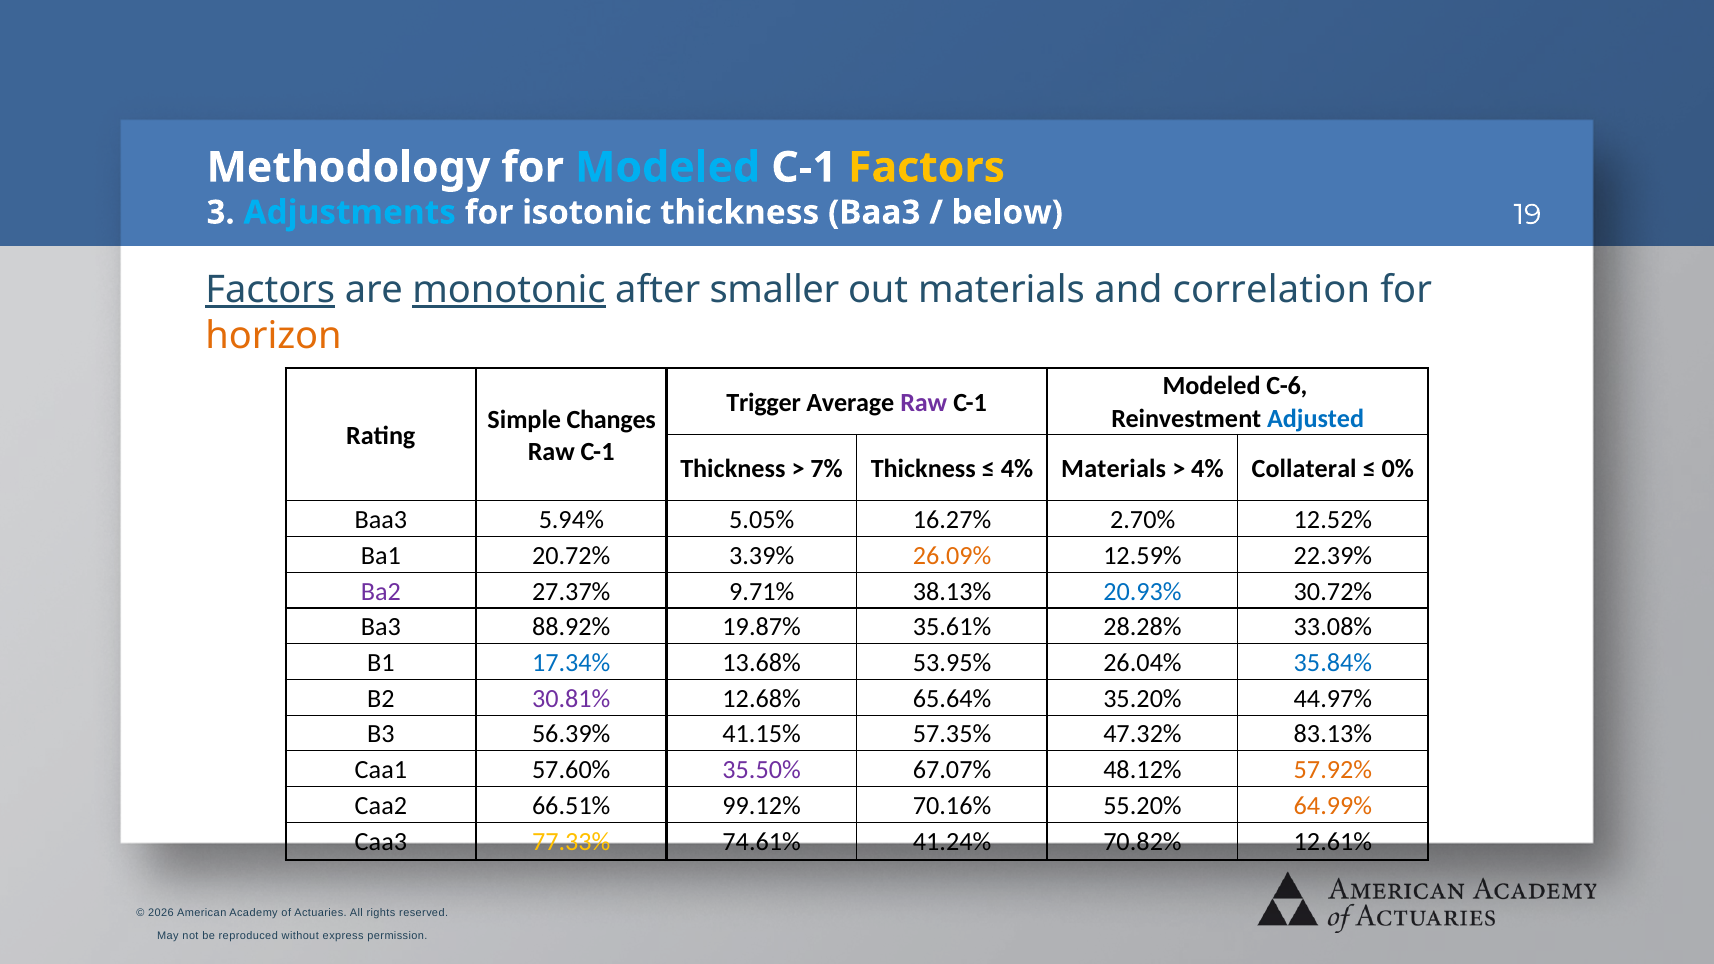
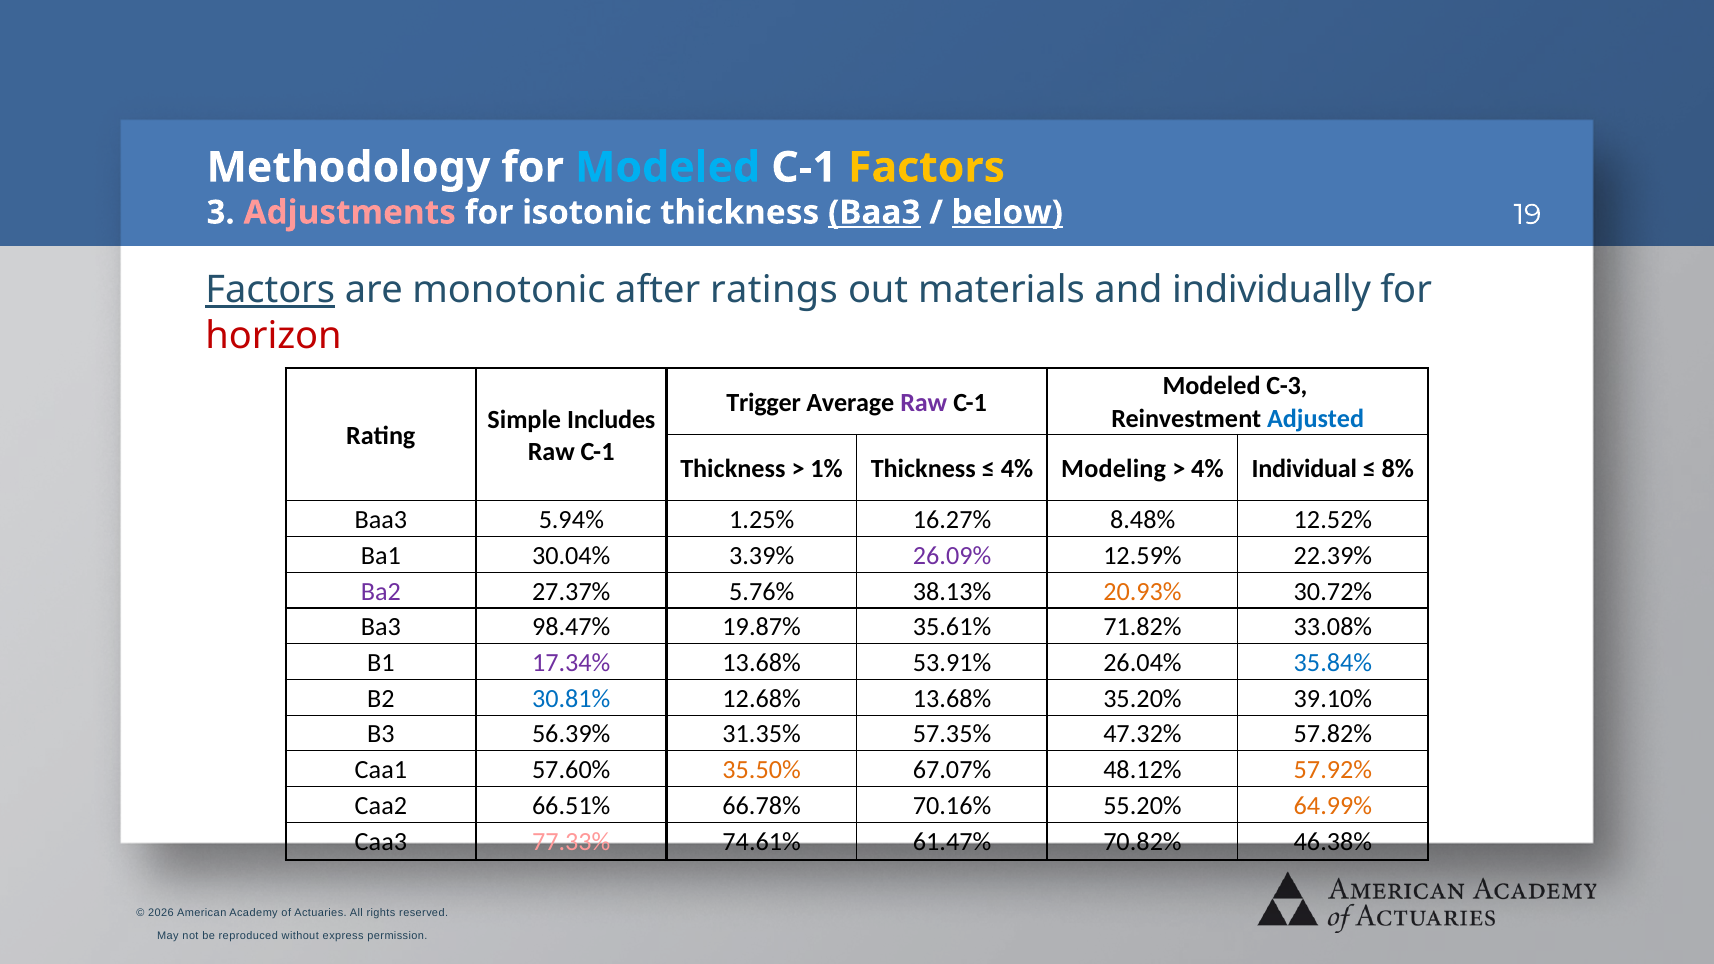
Adjustments colour: light blue -> pink (350, 213)
Baa3 underline: none -> present (874, 213)
below underline: none -> present (1007, 213)
monotonic underline: present -> none (509, 290)
smaller: smaller -> ratings (774, 290)
correlation: correlation -> individually (1272, 290)
horizon colour: orange -> red (274, 336)
C-6: C-6 -> C-3 (1287, 386)
Changes: Changes -> Includes (611, 420)
7%: 7% -> 1% (827, 469)
4% Materials: Materials -> Modeling (1114, 469)
Collateral: Collateral -> Individual (1304, 469)
0%: 0% -> 8% (1398, 469)
5.05%: 5.05% -> 1.25% (762, 520)
2.70%: 2.70% -> 8.48% (1143, 520)
20.72%: 20.72% -> 30.04% (571, 556)
26.09% colour: orange -> purple (952, 556)
9.71%: 9.71% -> 5.76% (762, 592)
20.93% colour: blue -> orange (1142, 592)
88.92%: 88.92% -> 98.47% (571, 627)
28.28%: 28.28% -> 71.82% (1142, 627)
17.34% colour: blue -> purple (571, 663)
53.95%: 53.95% -> 53.91% (952, 663)
30.81% colour: purple -> blue (571, 699)
12.68% 65.64%: 65.64% -> 13.68% (952, 699)
44.97%: 44.97% -> 39.10% (1333, 699)
41.15%: 41.15% -> 31.35% (762, 734)
83.13%: 83.13% -> 57.82% (1333, 734)
35.50% colour: purple -> orange (762, 770)
99.12%: 99.12% -> 66.78% (762, 806)
77.33% colour: yellow -> pink (571, 842)
41.24%: 41.24% -> 61.47% (952, 842)
12.61%: 12.61% -> 46.38% (1333, 842)
